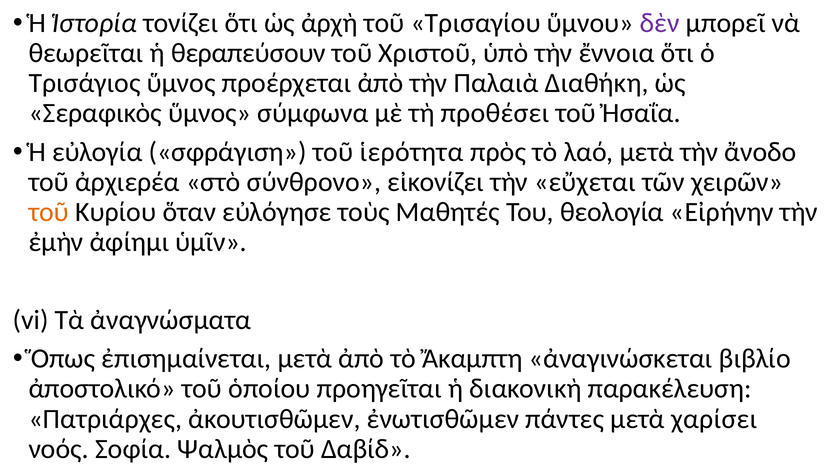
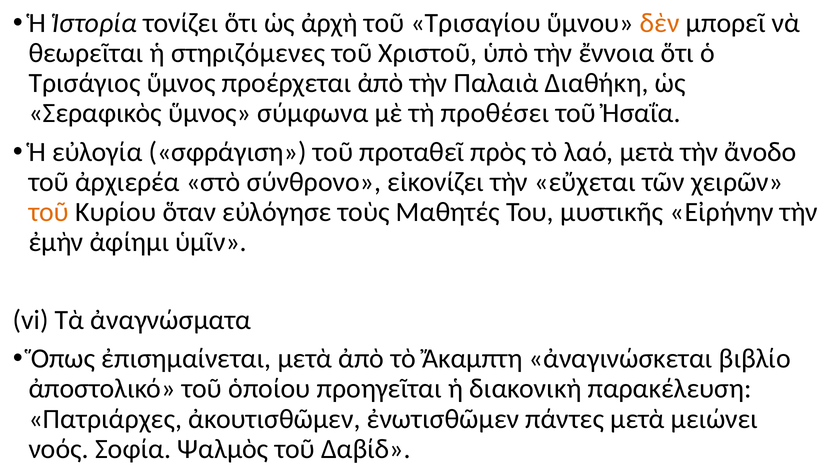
δὲν colour: purple -> orange (660, 23)
θεραπεύσουν: θεραπεύσουν -> στηριζόμενες (248, 53)
ἱερότητα: ἱερότητα -> προταθεῖ (412, 152)
θεολογία: θεολογία -> μυστικῆς (612, 212)
χαρίσει: χαρίσει -> μειώνει (714, 419)
